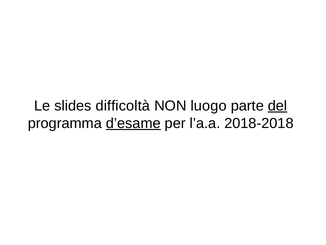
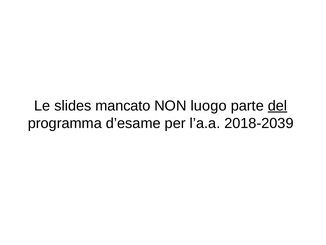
difficoltà: difficoltà -> mancato (123, 106)
d’esame underline: present -> none (133, 123)
2018-2018: 2018-2018 -> 2018-2039 (259, 123)
